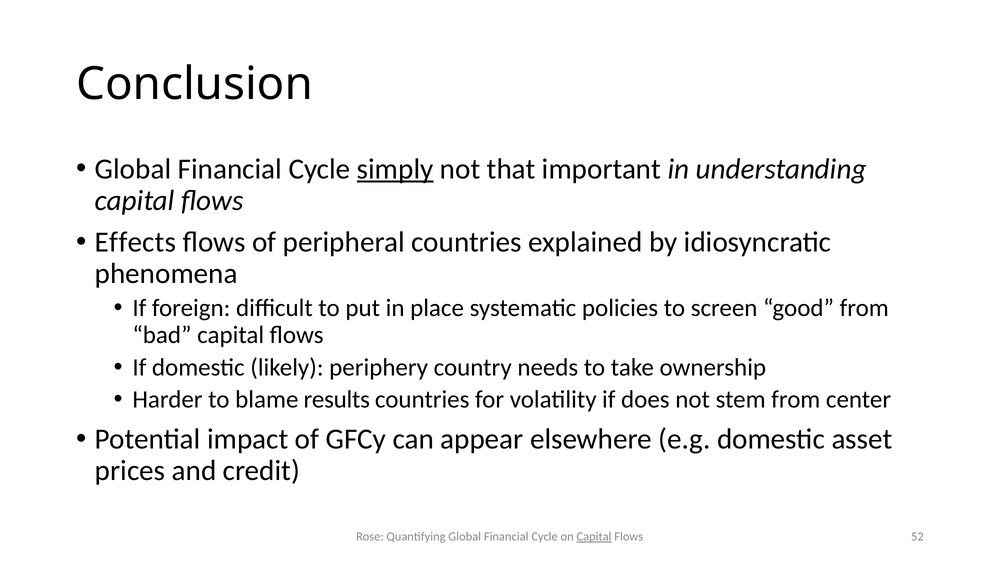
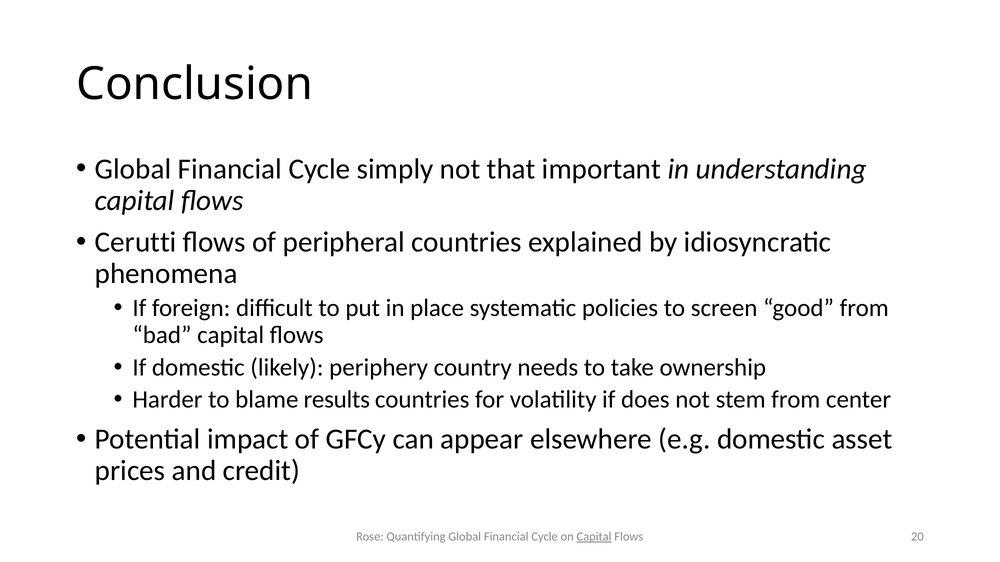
simply underline: present -> none (395, 169)
Effects: Effects -> Cerutti (136, 243)
52: 52 -> 20 (917, 537)
